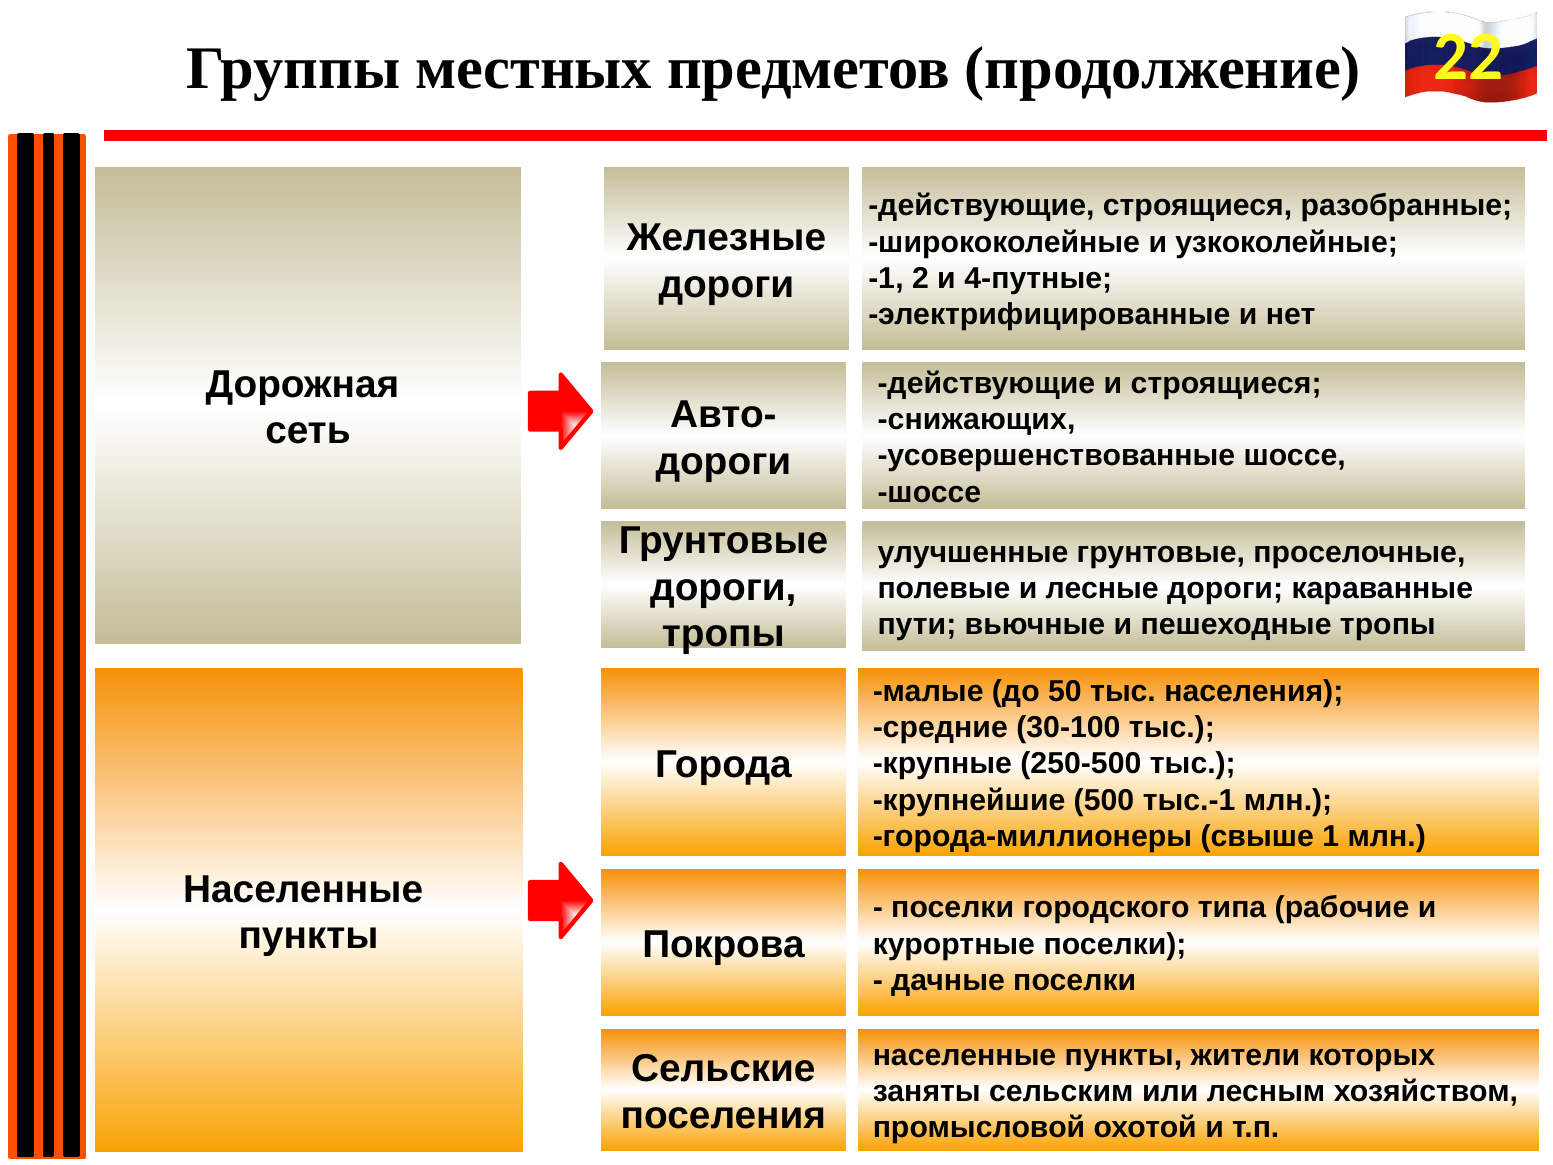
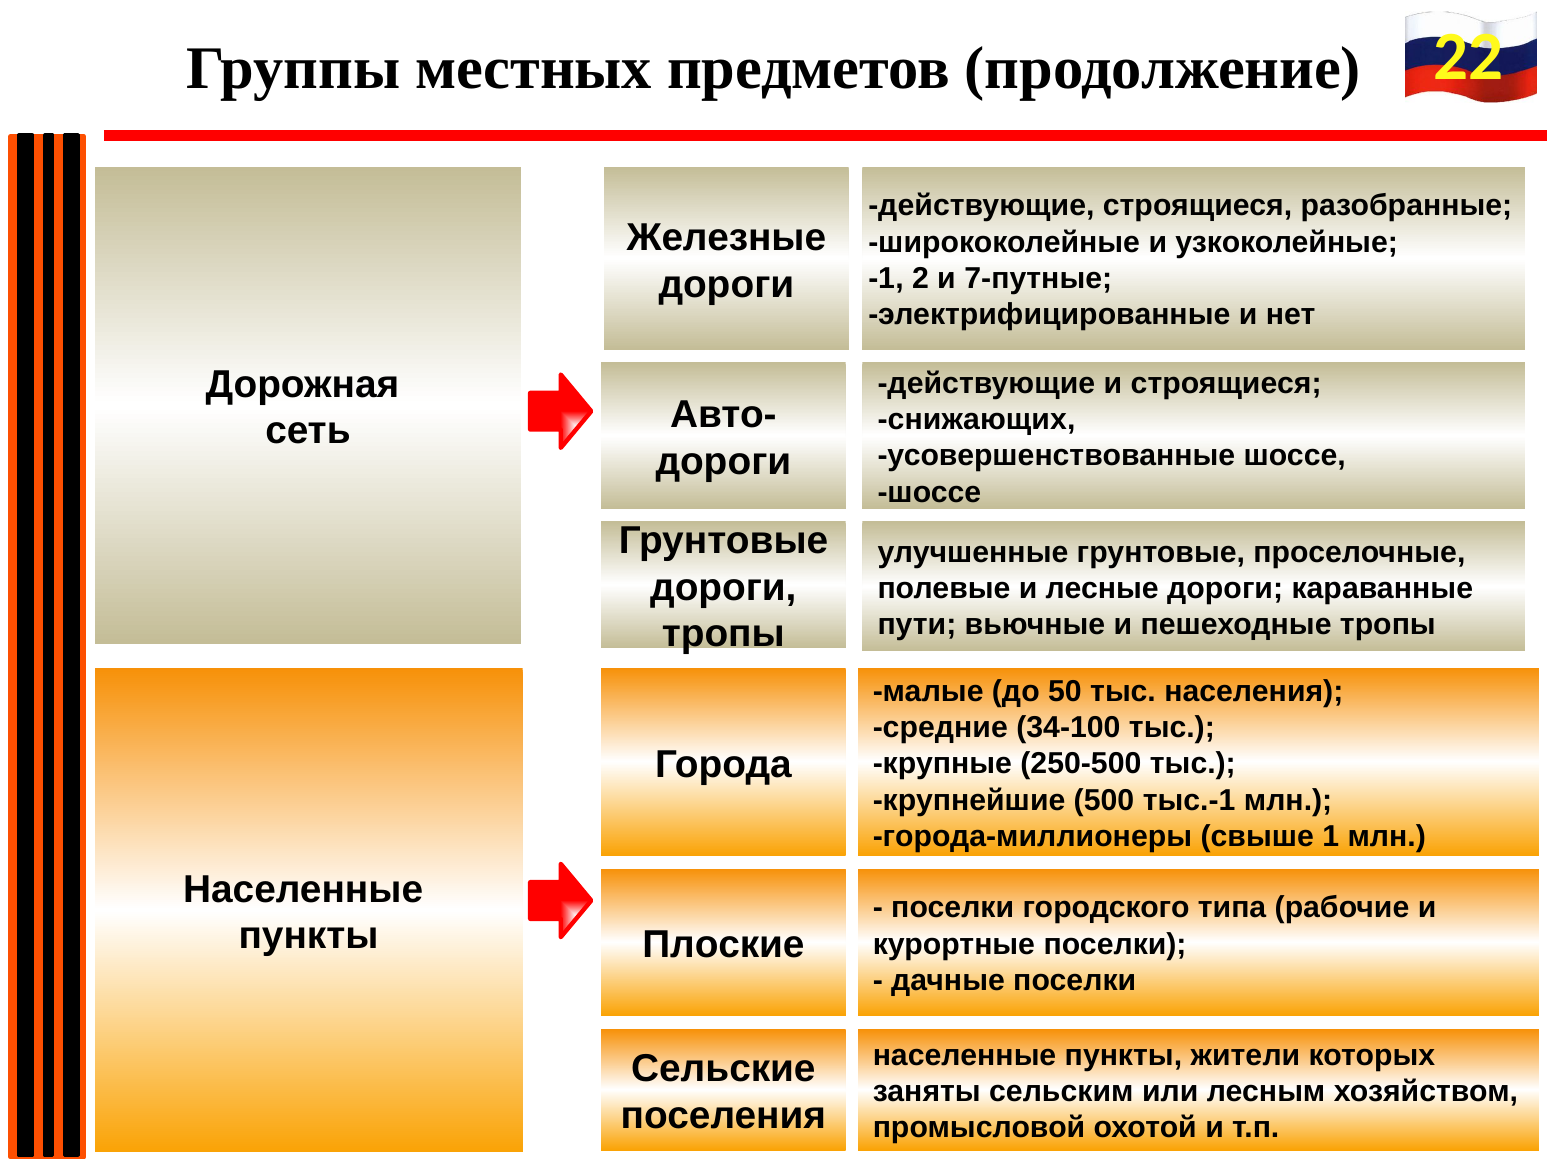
4-путные: 4-путные -> 7-путные (1038, 278)
30-100: 30-100 -> 34-100 (1068, 727)
Покрова: Покрова -> Плоские (723, 945)
